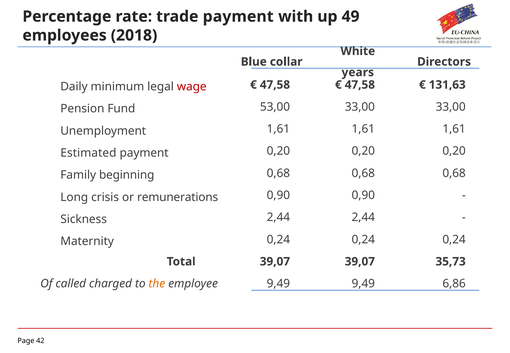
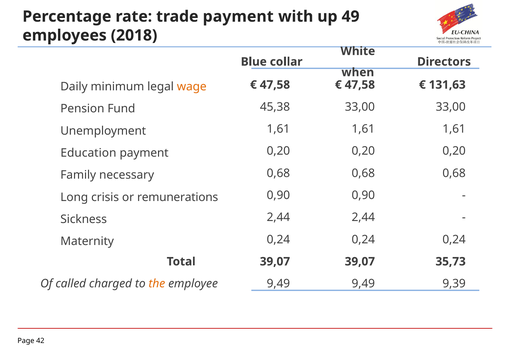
years: years -> when (358, 72)
wage colour: red -> orange (192, 87)
53,00: 53,00 -> 45,38 (275, 107)
Estimated: Estimated -> Education (88, 153)
beginning: beginning -> necessary (127, 175)
6,86: 6,86 -> 9,39 (454, 284)
